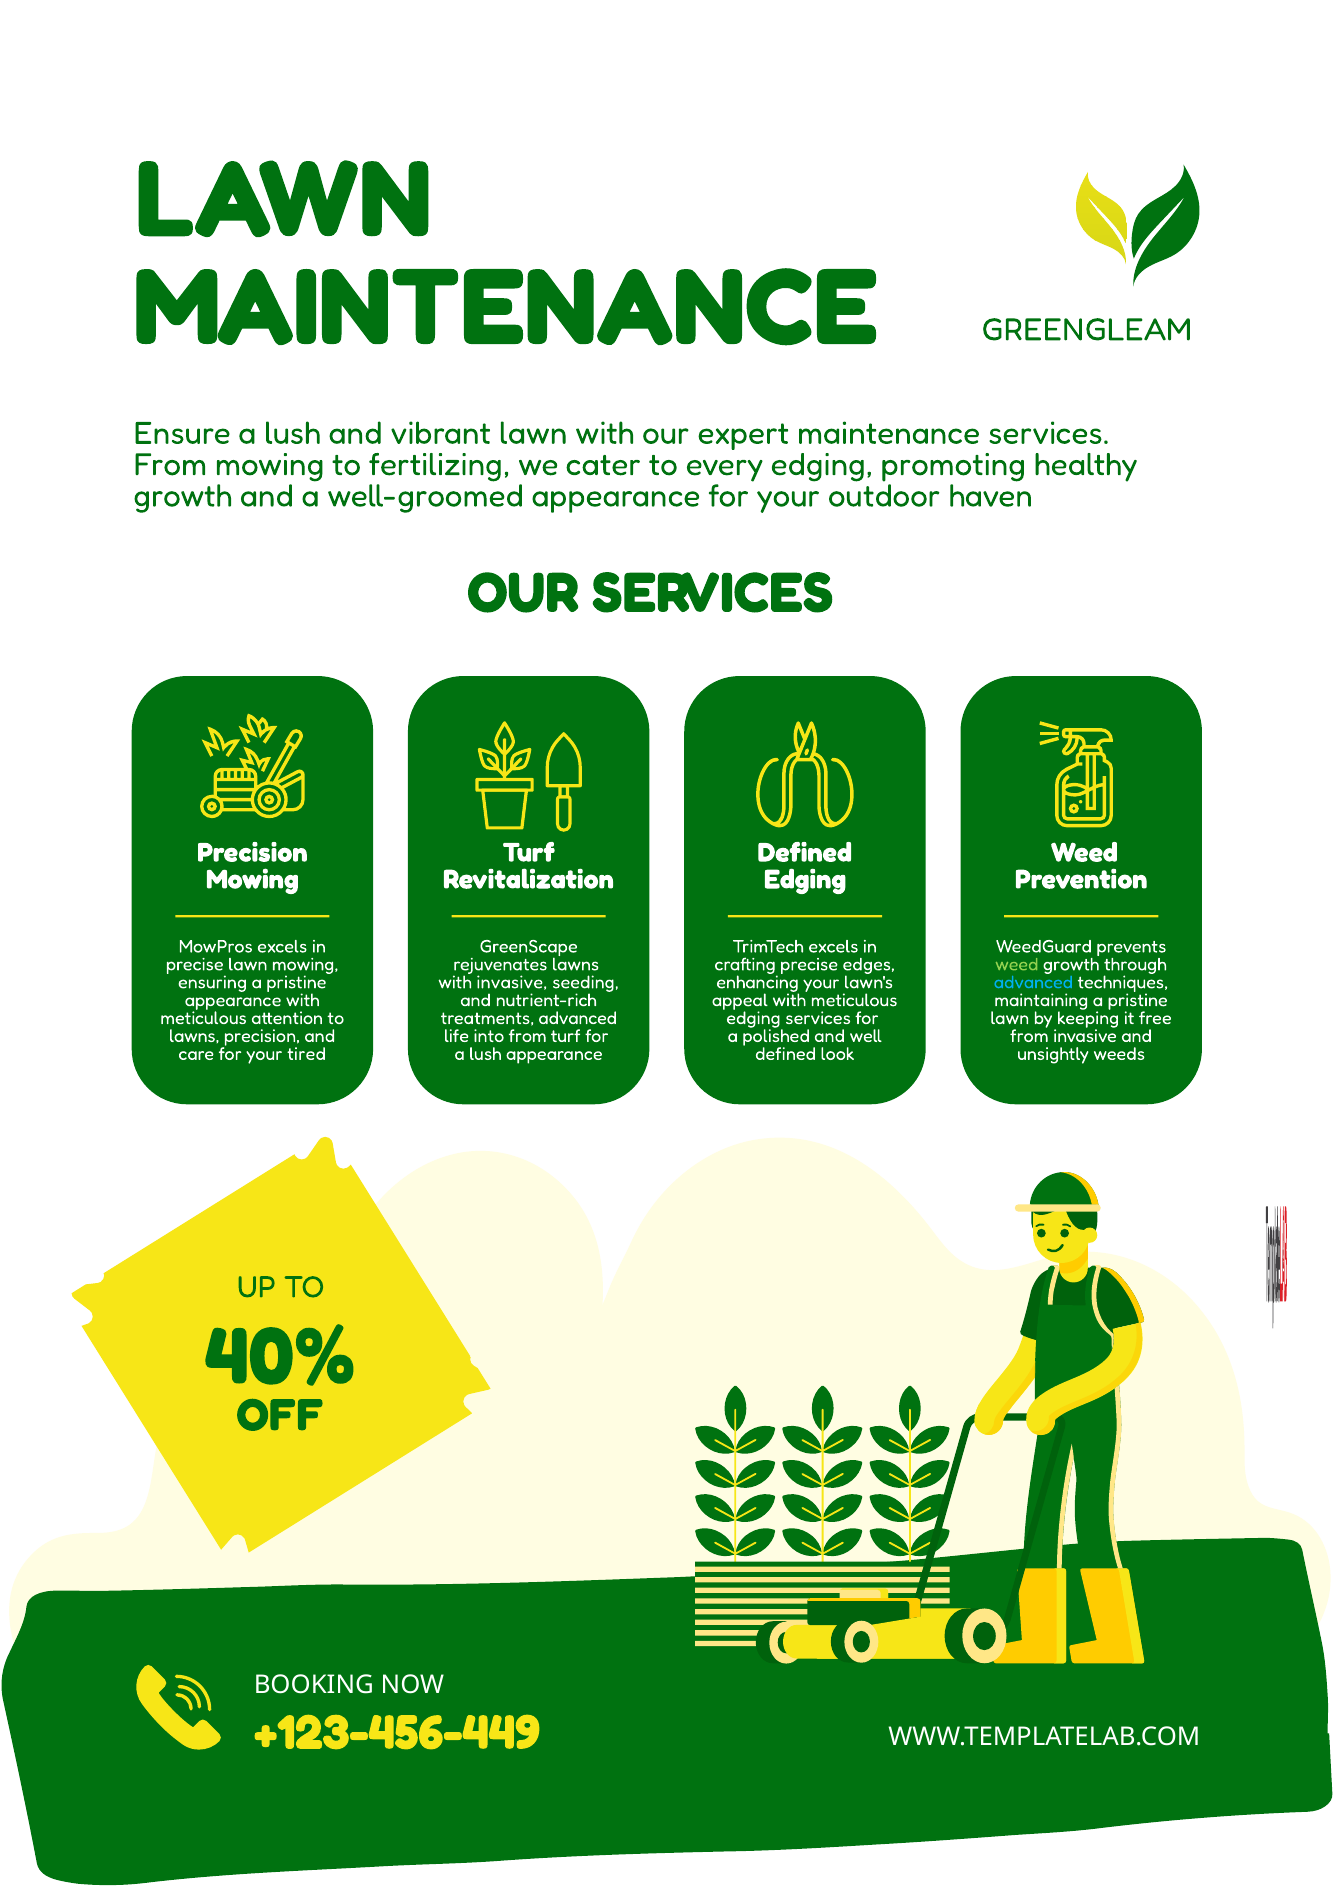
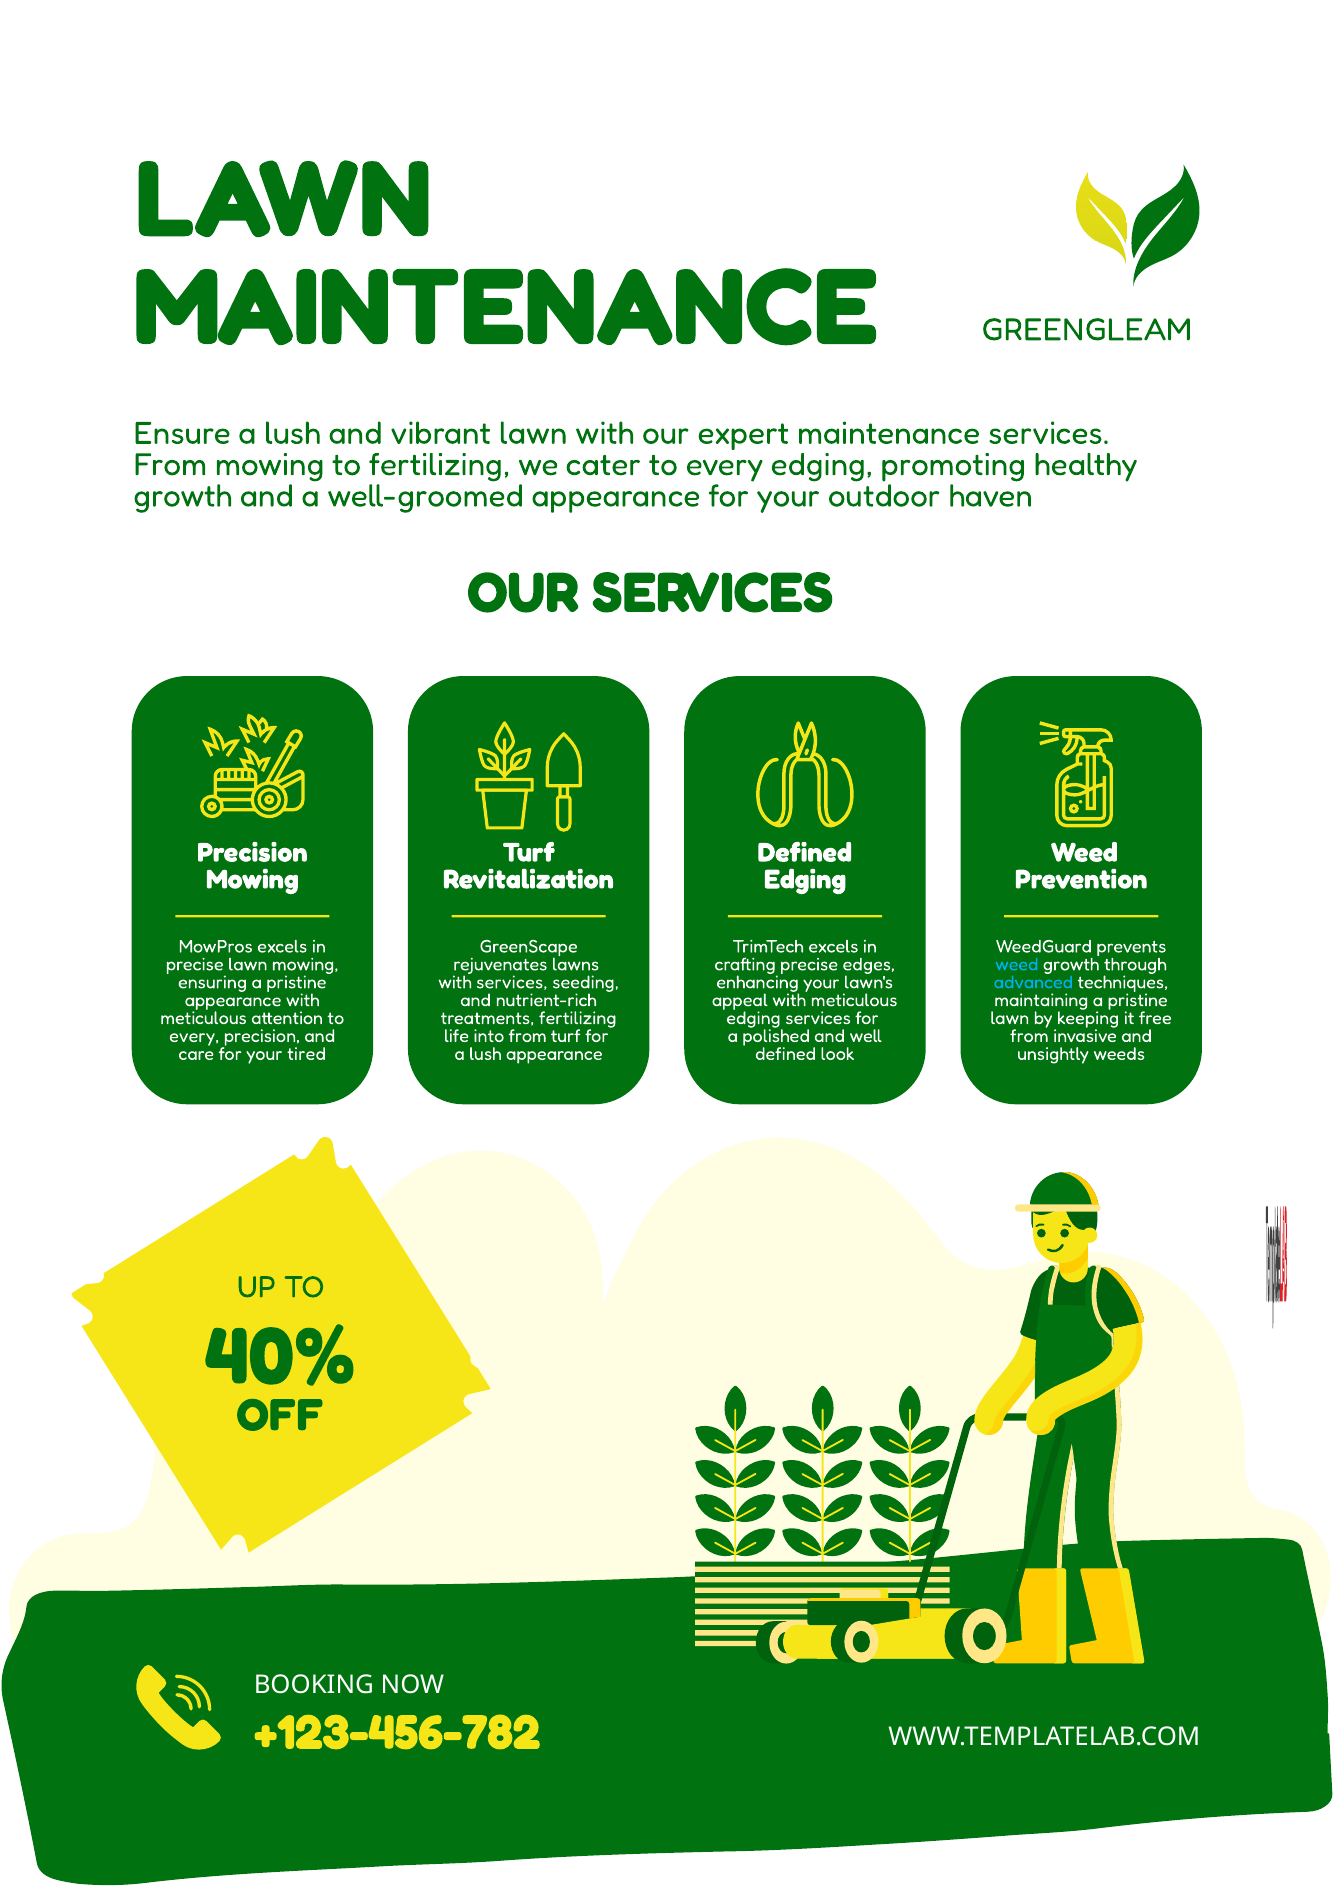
weed colour: light green -> light blue (1017, 965)
with invasive: invasive -> services (512, 982)
treatments advanced: advanced -> fertilizing (578, 1018)
lawns: lawns -> every (194, 1036)
+123-456-449: +123-456-449 -> +123-456-782 (397, 1733)
